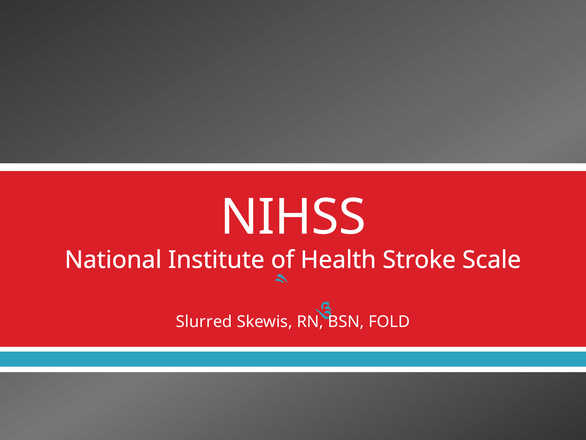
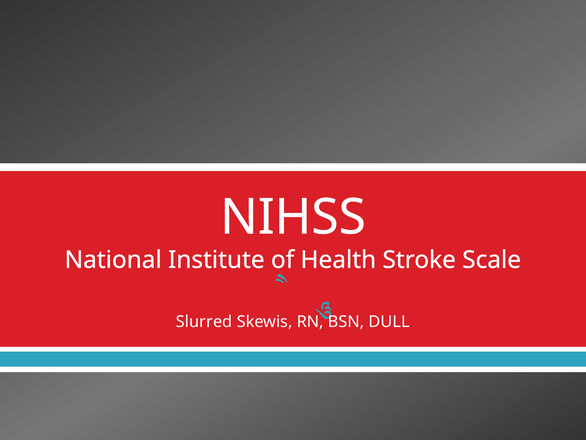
FOLD: FOLD -> DULL (389, 321)
